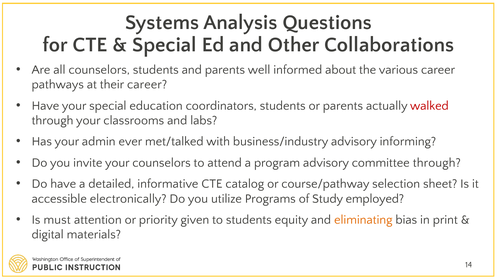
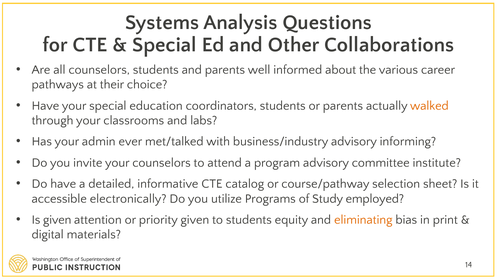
their career: career -> choice (147, 85)
walked colour: red -> orange (429, 106)
committee through: through -> institute (437, 163)
Is must: must -> given (57, 220)
